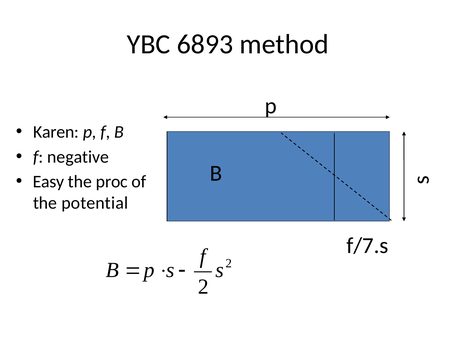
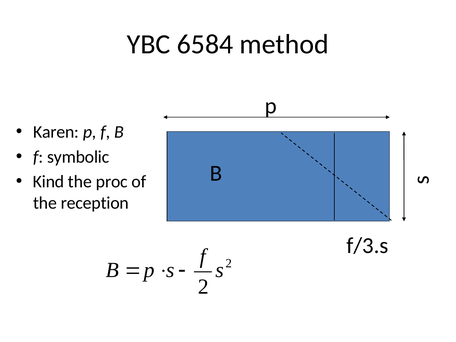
6893: 6893 -> 6584 (205, 44)
negative: negative -> symbolic (78, 157)
Easy: Easy -> Kind (49, 182)
potential: potential -> reception (95, 203)
f/7.s: f/7.s -> f/3.s (367, 246)
